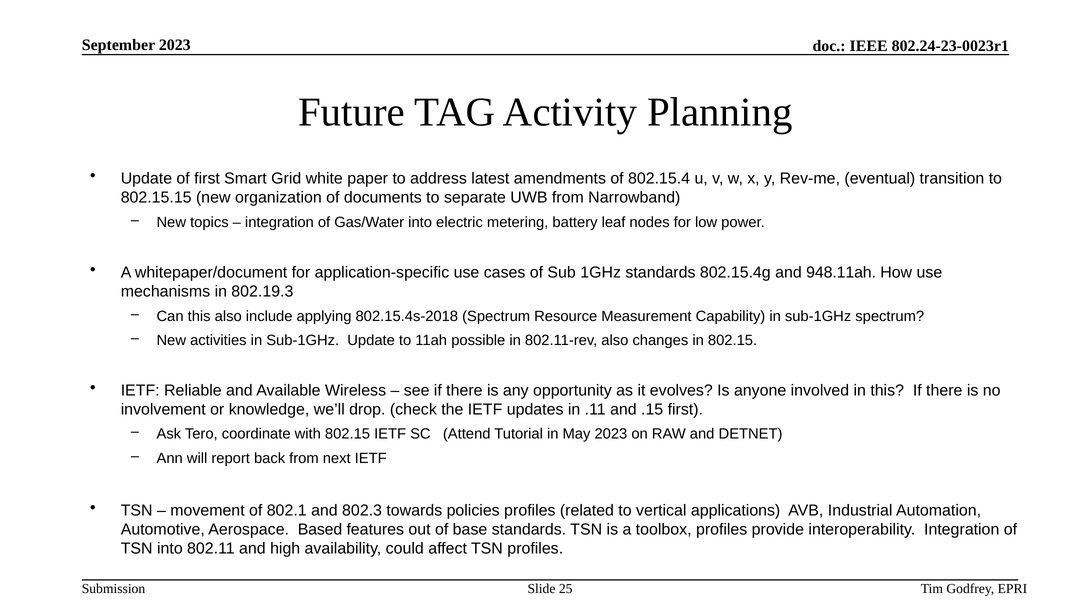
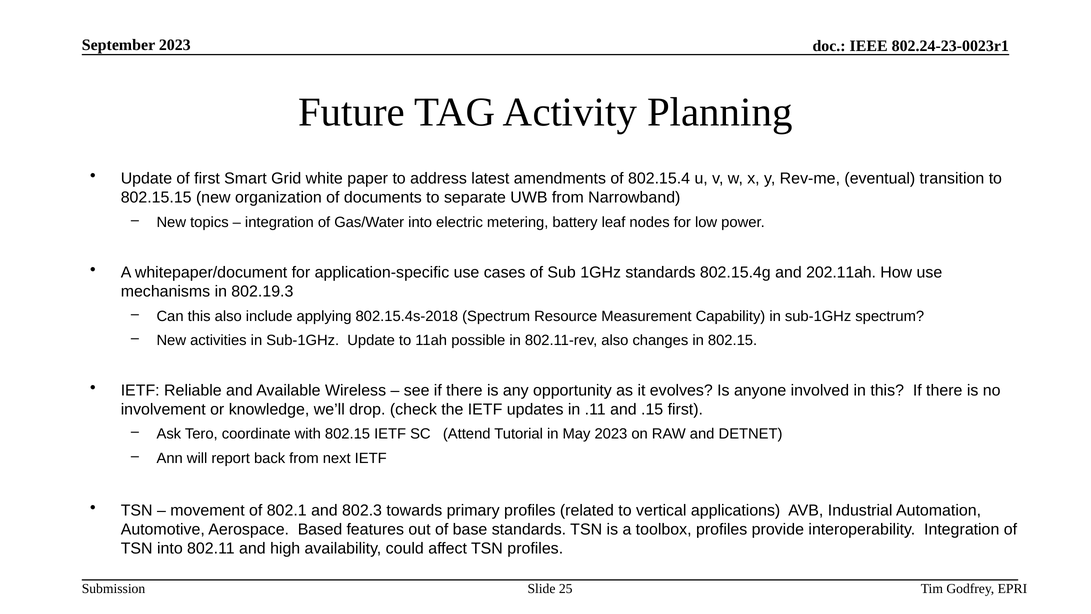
948.11ah: 948.11ah -> 202.11ah (841, 272)
policies: policies -> primary (473, 510)
